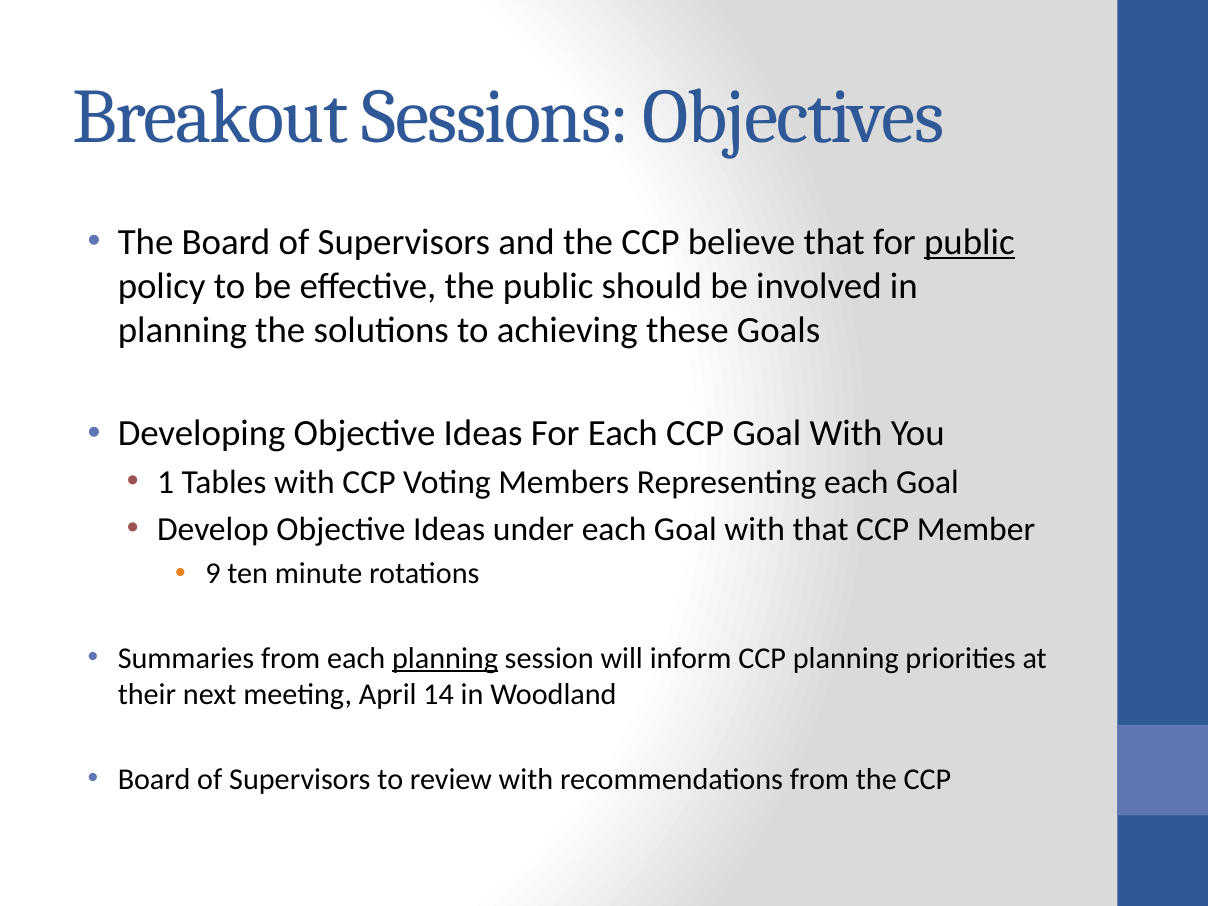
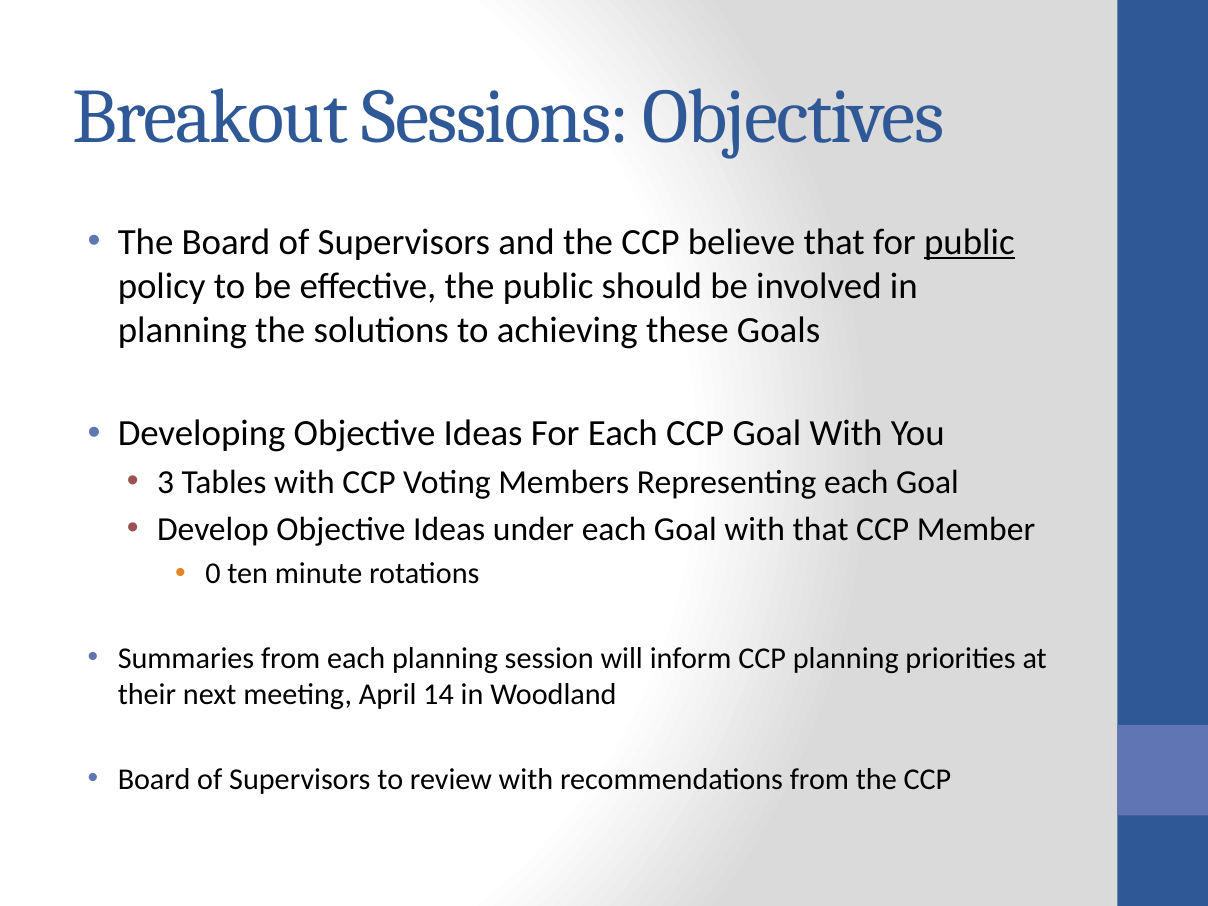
1: 1 -> 3 (166, 483)
9: 9 -> 0 (213, 574)
planning underline: present -> none (445, 658)
